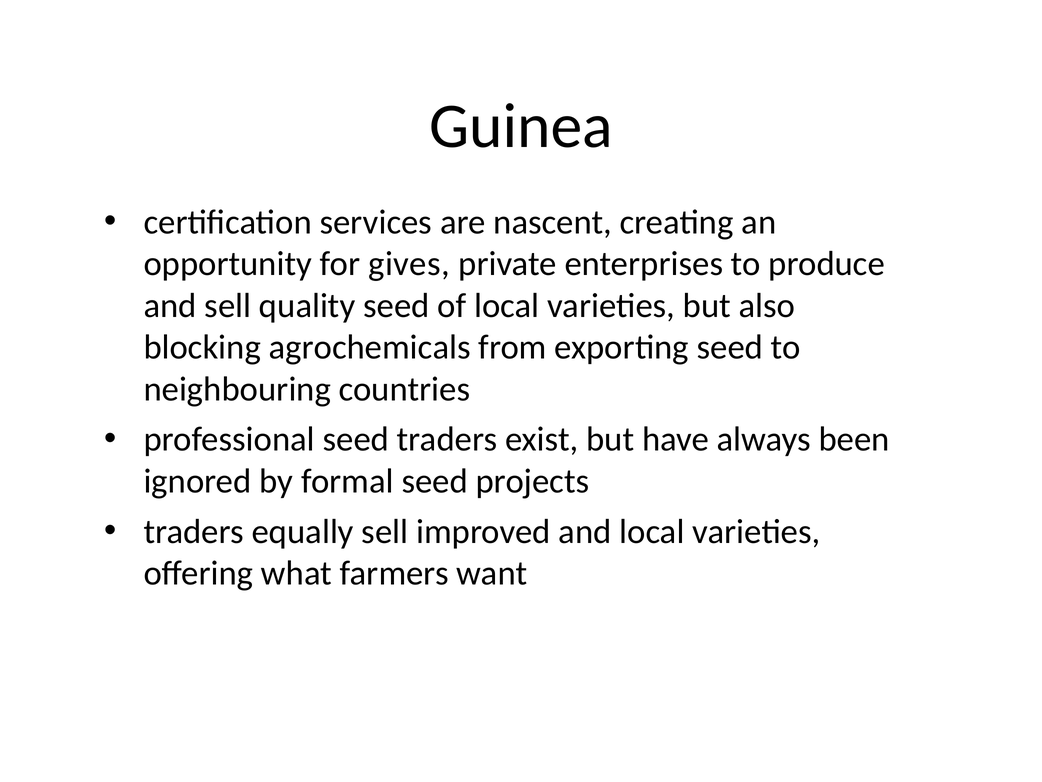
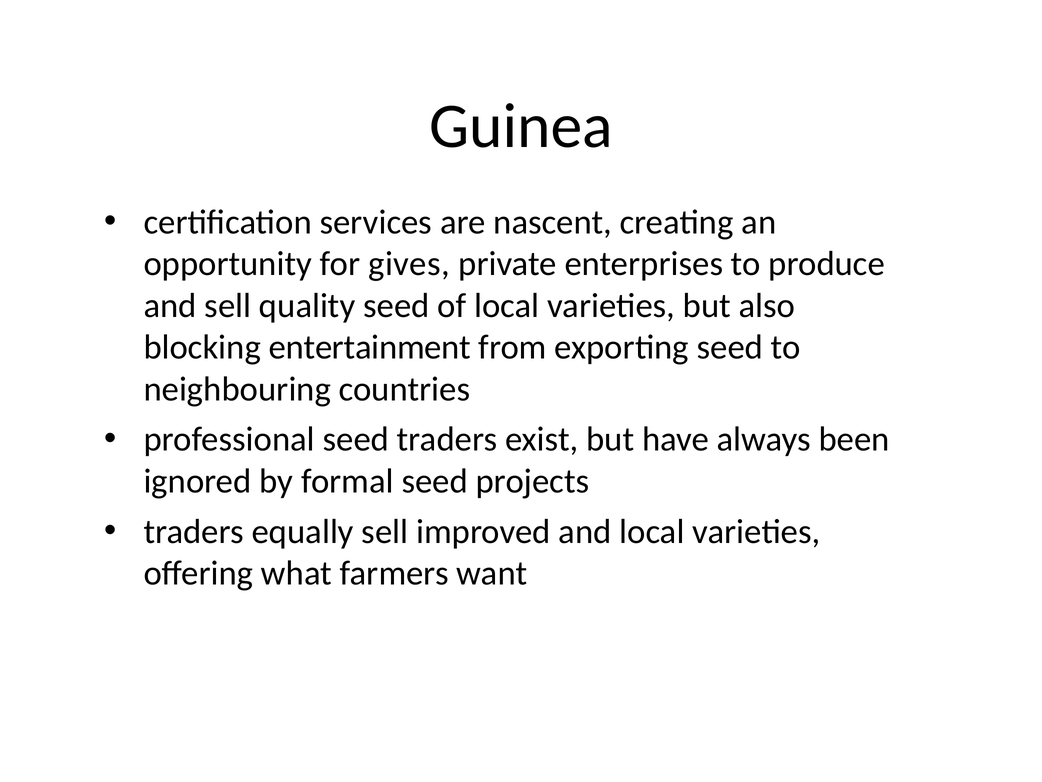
agrochemicals: agrochemicals -> entertainment (370, 347)
